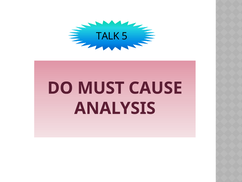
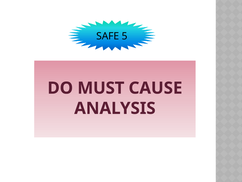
TALK: TALK -> SAFE (108, 36)
